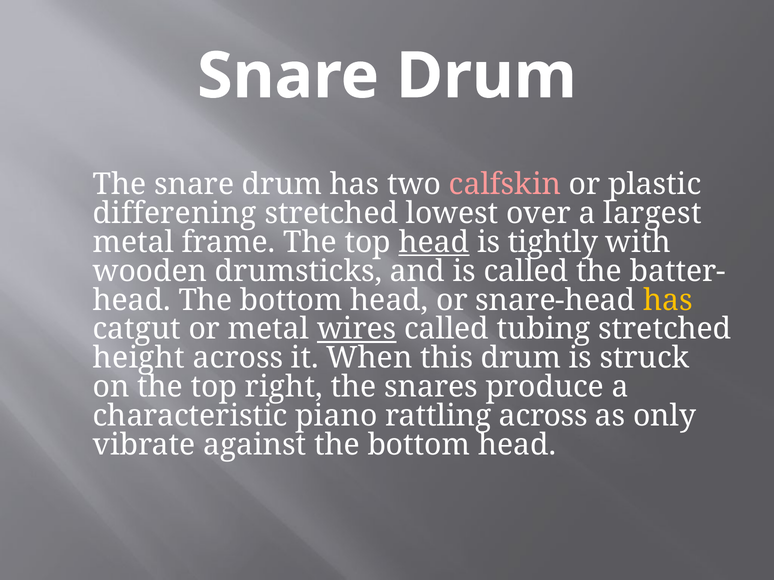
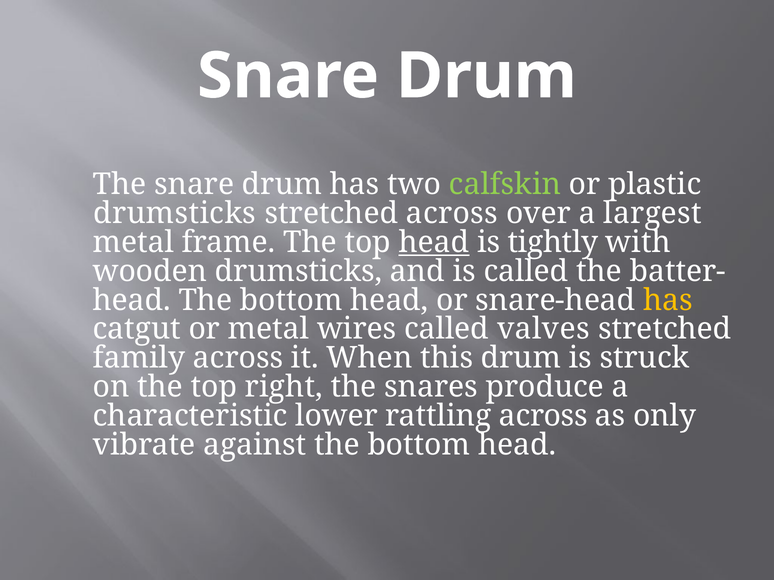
calfskin colour: pink -> light green (505, 185)
differening: differening -> drumsticks (175, 214)
stretched lowest: lowest -> across (452, 214)
wires underline: present -> none (357, 329)
tubing: tubing -> valves (543, 329)
height: height -> family (139, 358)
piano: piano -> lower (337, 416)
